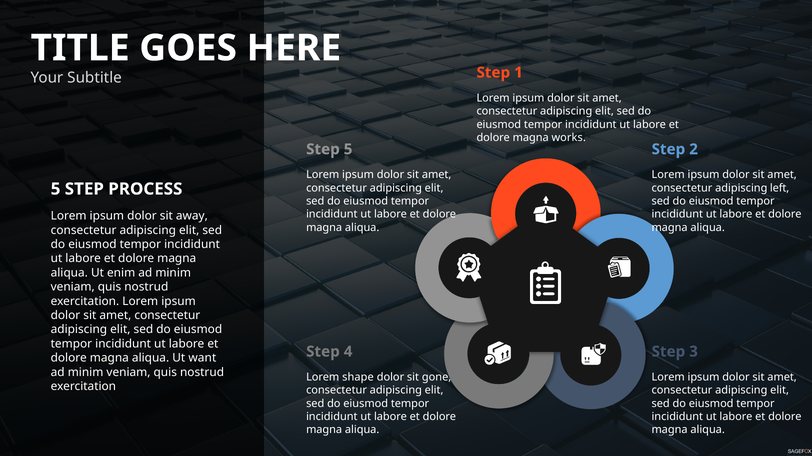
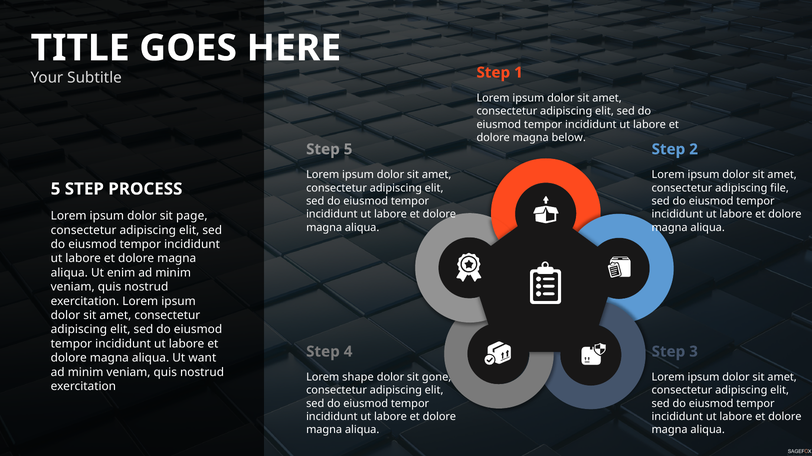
works: works -> below (569, 138)
left: left -> file (780, 188)
away: away -> page (192, 216)
